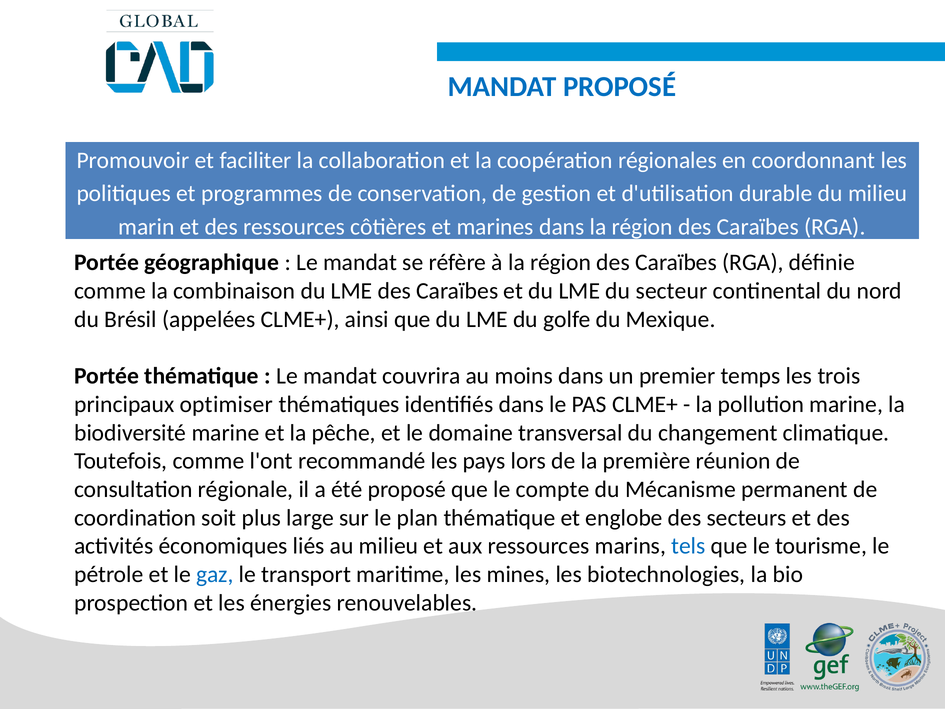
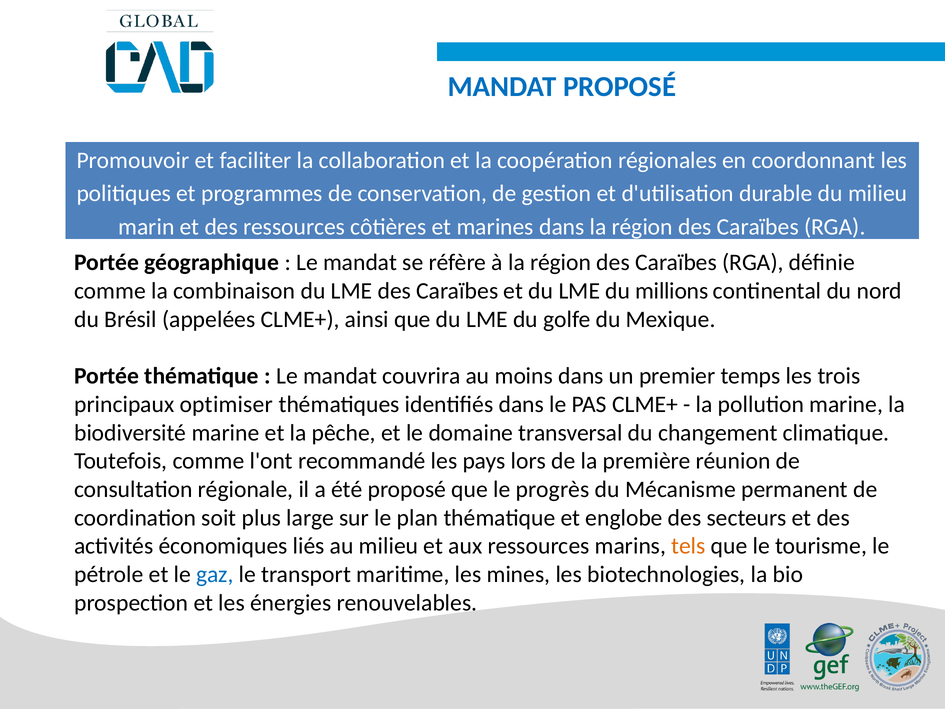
secteur: secteur -> millions (672, 291)
compte: compte -> progrès (553, 489)
tels colour: blue -> orange (688, 546)
